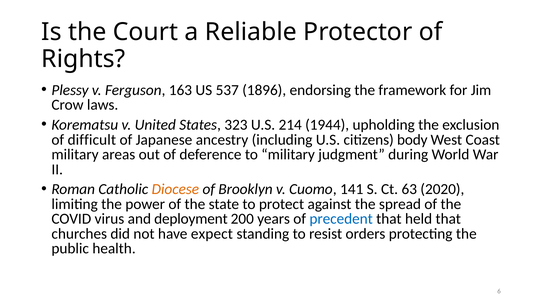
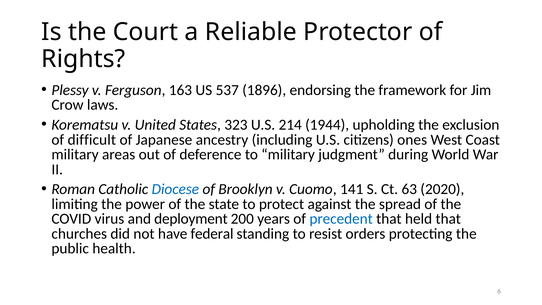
body: body -> ones (412, 140)
Diocese colour: orange -> blue (175, 189)
expect: expect -> federal (212, 234)
